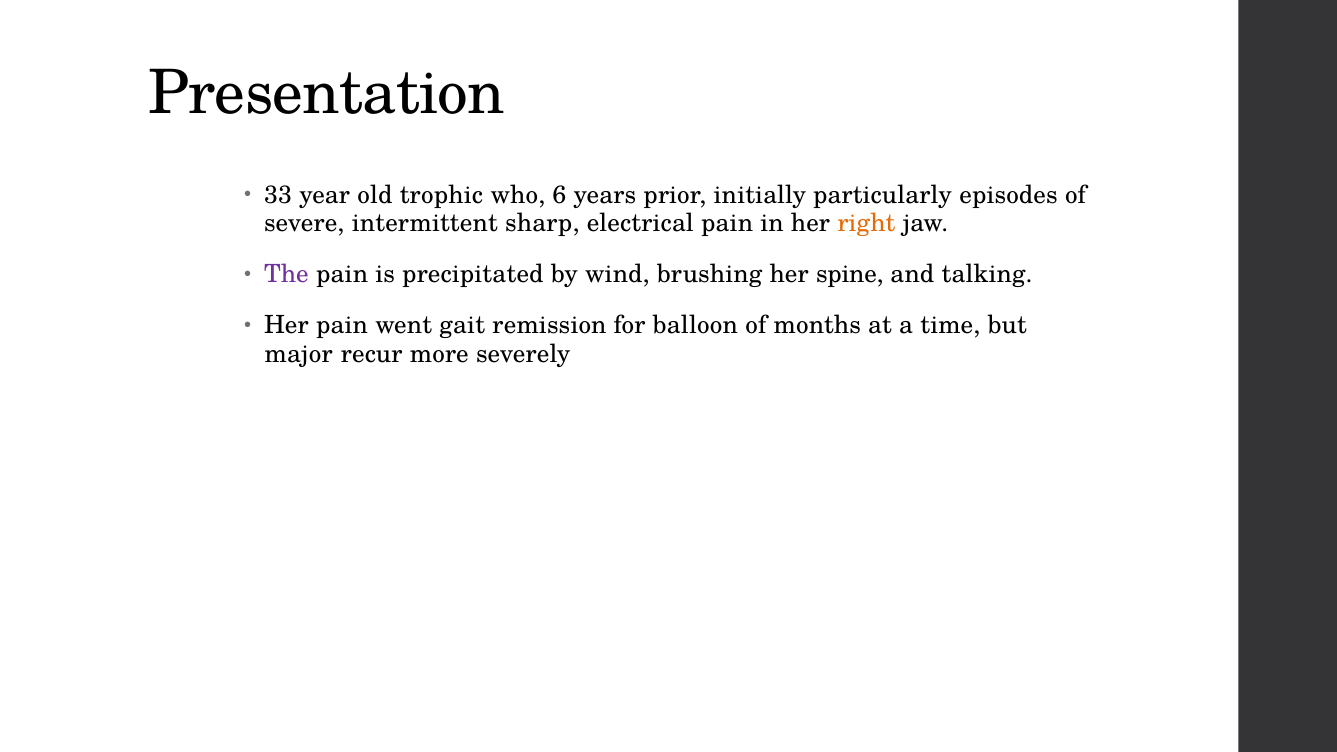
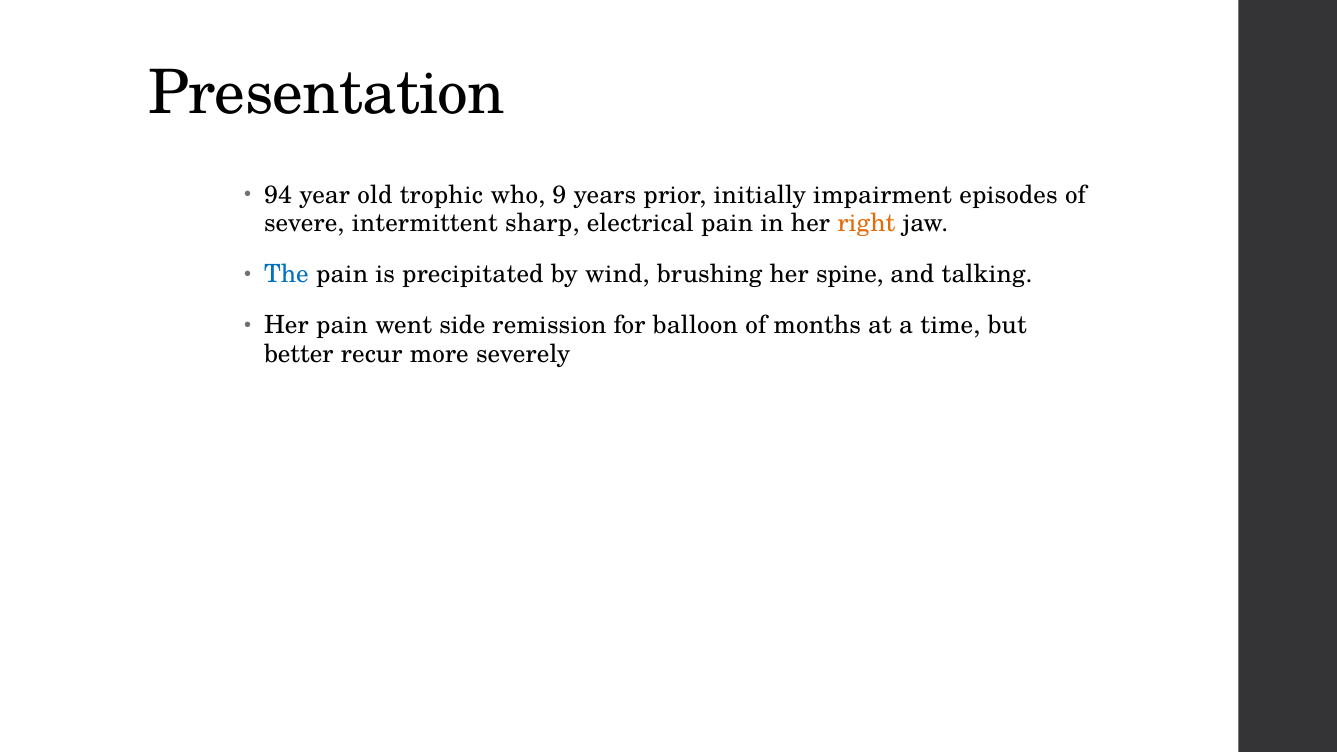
33: 33 -> 94 (278, 195)
6: 6 -> 9 (559, 195)
particularly: particularly -> impairment (883, 195)
The colour: purple -> blue (286, 275)
gait: gait -> side (462, 325)
major: major -> better (299, 354)
